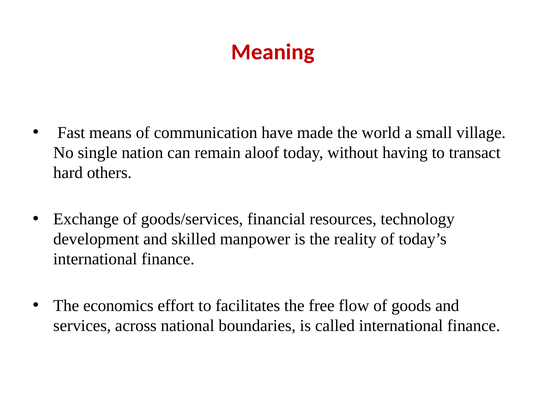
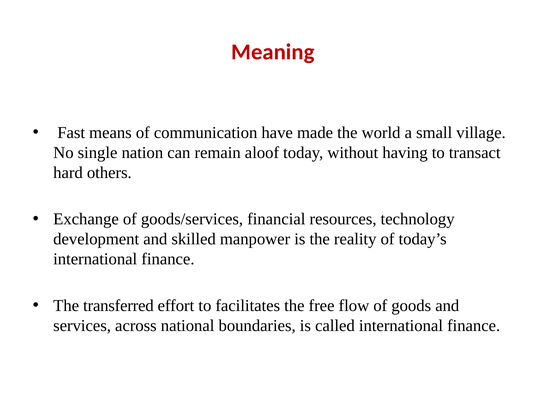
economics: economics -> transferred (118, 306)
